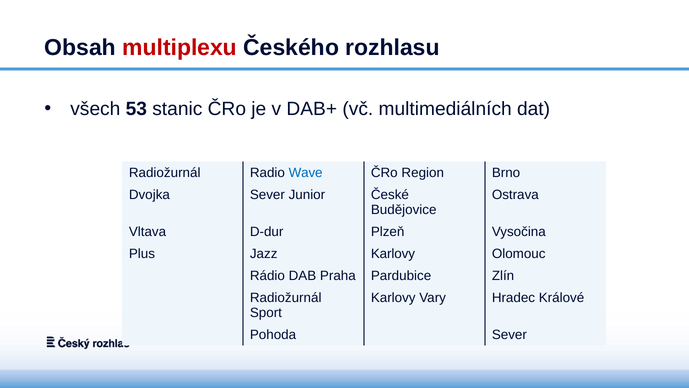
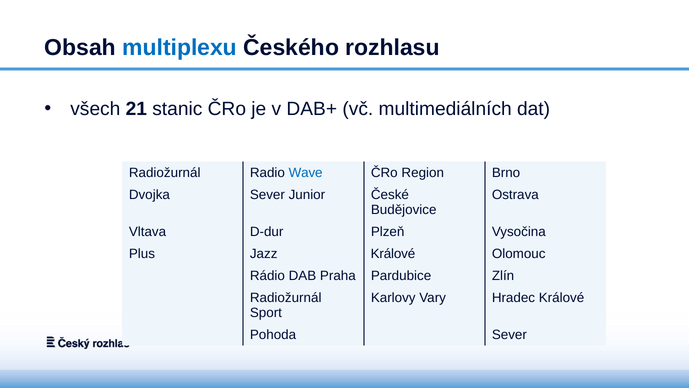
multiplexu colour: red -> blue (180, 48)
53: 53 -> 21 (136, 109)
Jazz Karlovy: Karlovy -> Králové (393, 253)
